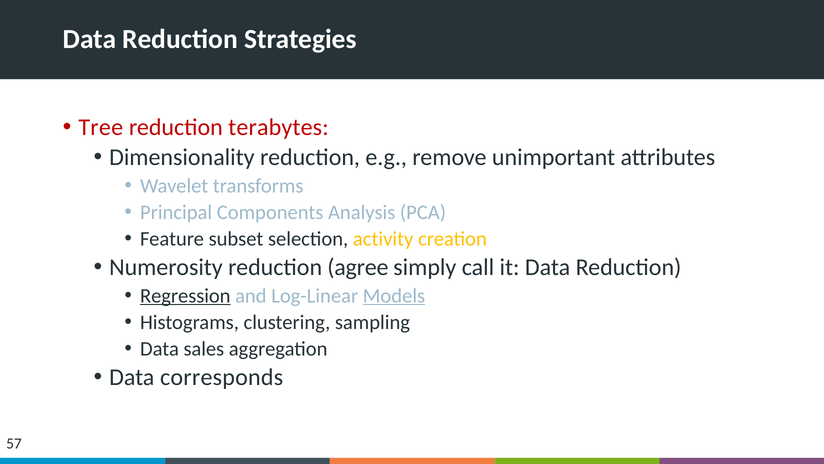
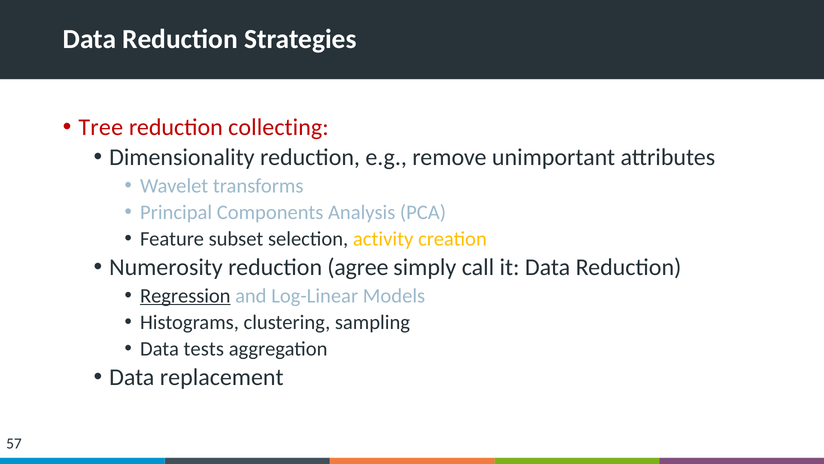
terabytes: terabytes -> collecting (278, 127)
Models underline: present -> none (394, 295)
sales: sales -> tests (204, 348)
corresponds: corresponds -> replacement (222, 377)
